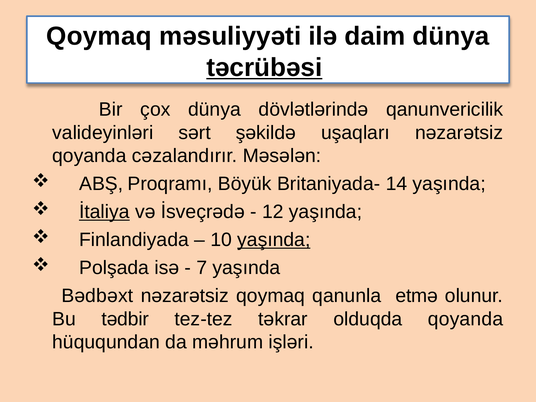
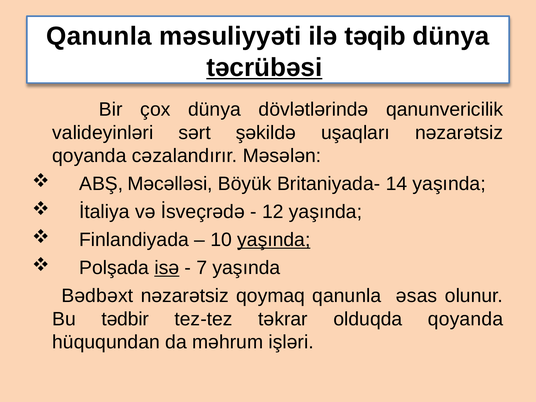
Qoymaq: Qoymaq -> Qanunla (99, 36)
daim: daim -> təqib (375, 36)
Proqramı: Proqramı -> Məcəlləsi (170, 184)
İtaliya underline: present -> none (104, 212)
isə underline: none -> present (167, 268)
etmə: etmə -> əsas (417, 296)
